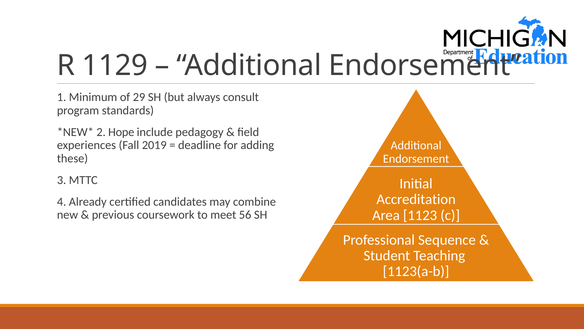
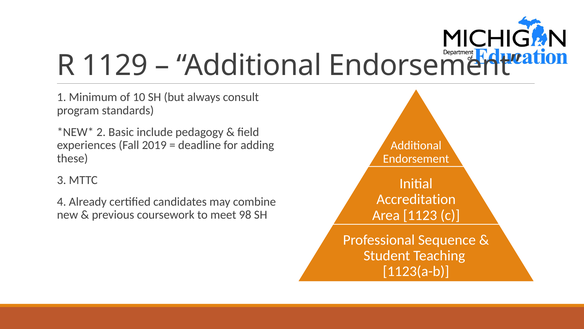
29: 29 -> 10 (139, 97)
Hope: Hope -> Basic (121, 132)
56: 56 -> 98 (245, 215)
